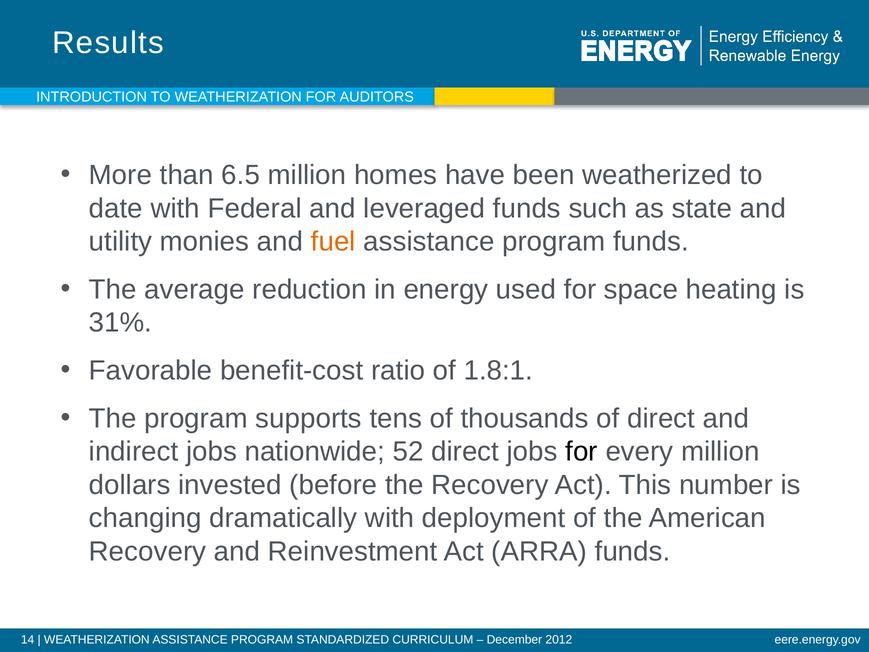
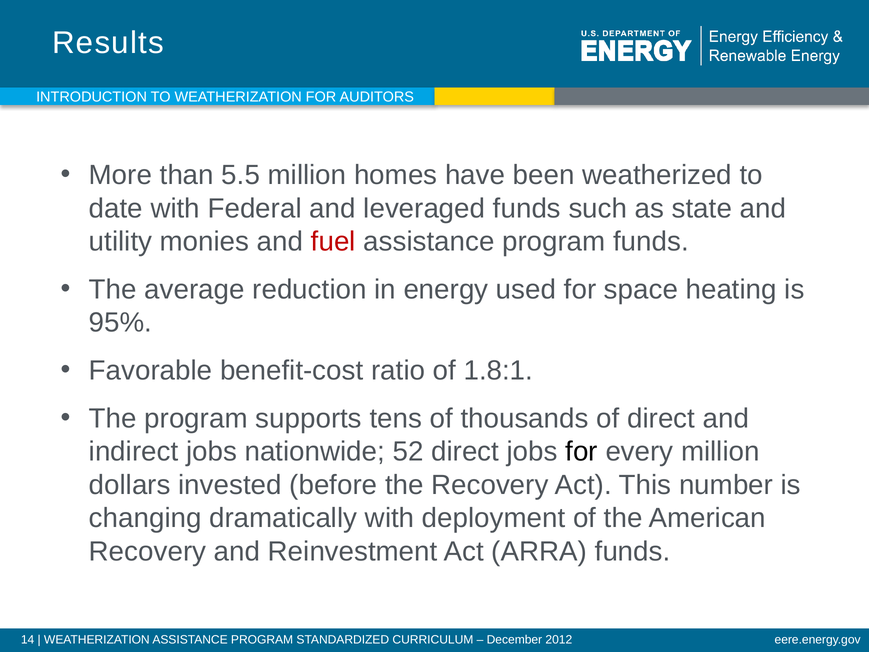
6.5: 6.5 -> 5.5 (241, 175)
fuel colour: orange -> red (333, 242)
31%: 31% -> 95% (121, 323)
